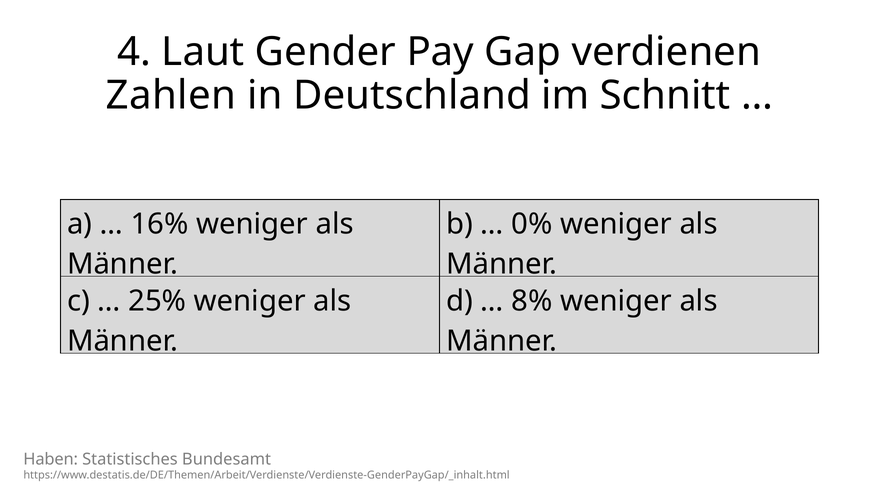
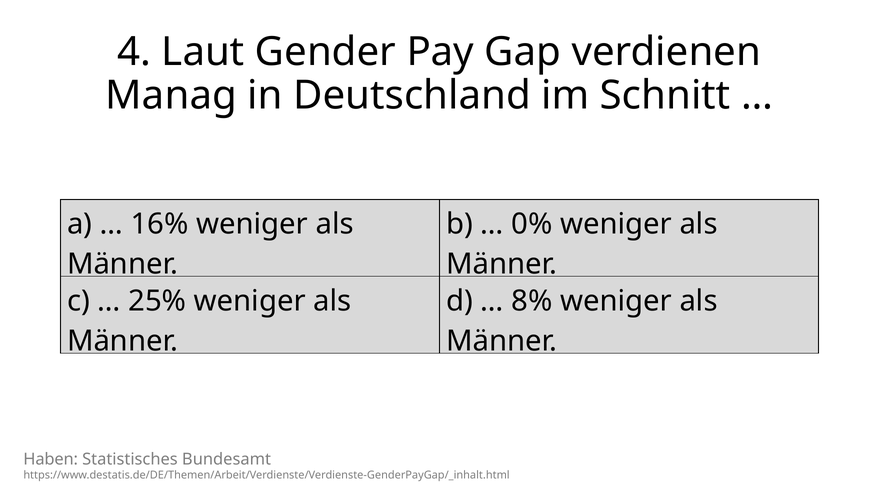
Zahlen: Zahlen -> Manag (171, 96)
